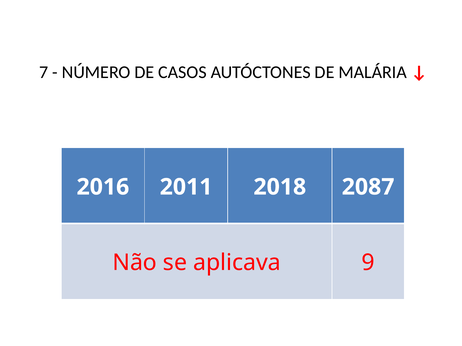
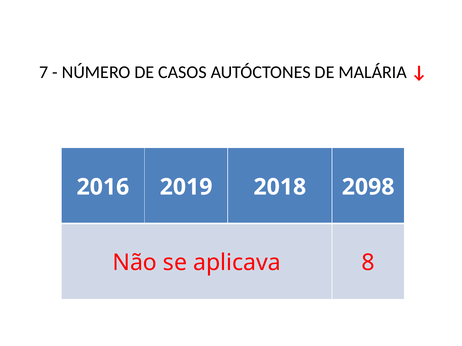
2011: 2011 -> 2019 (186, 187)
2087: 2087 -> 2098 (368, 187)
9: 9 -> 8 (368, 263)
